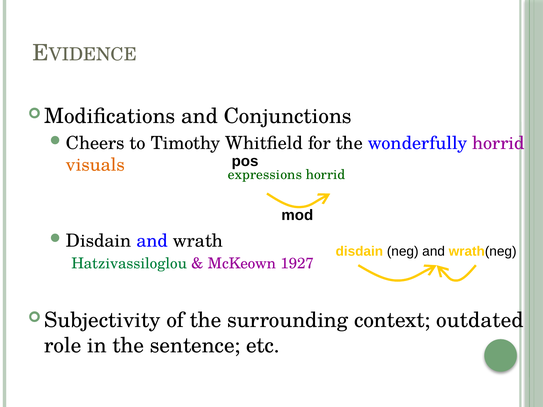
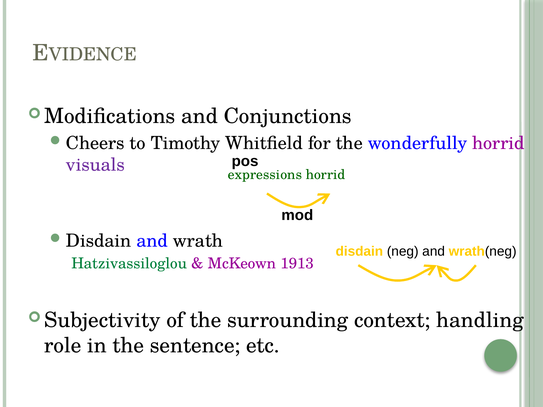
visuals colour: orange -> purple (95, 165)
1927: 1927 -> 1913 (297, 264)
outdated: outdated -> handling (480, 320)
